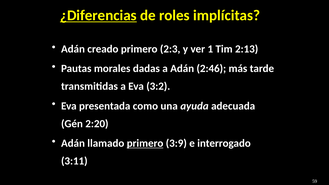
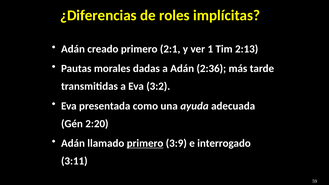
¿Diferencias underline: present -> none (98, 15)
2:3: 2:3 -> 2:1 (170, 49)
2:46: 2:46 -> 2:36 (211, 69)
